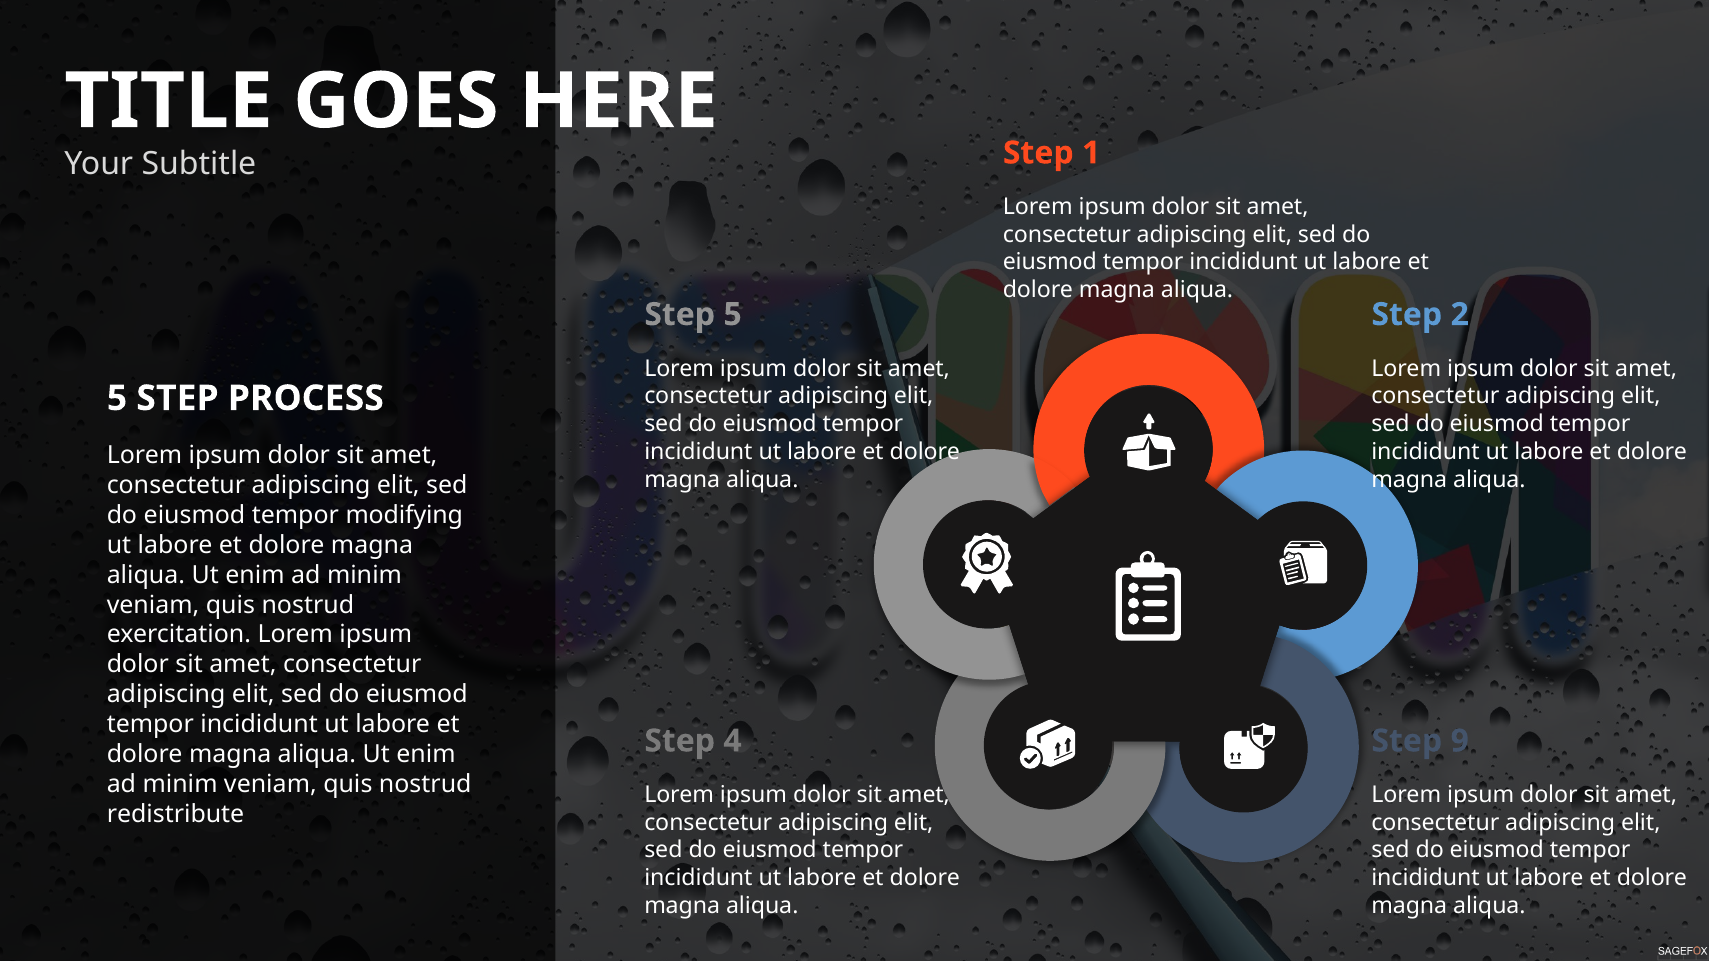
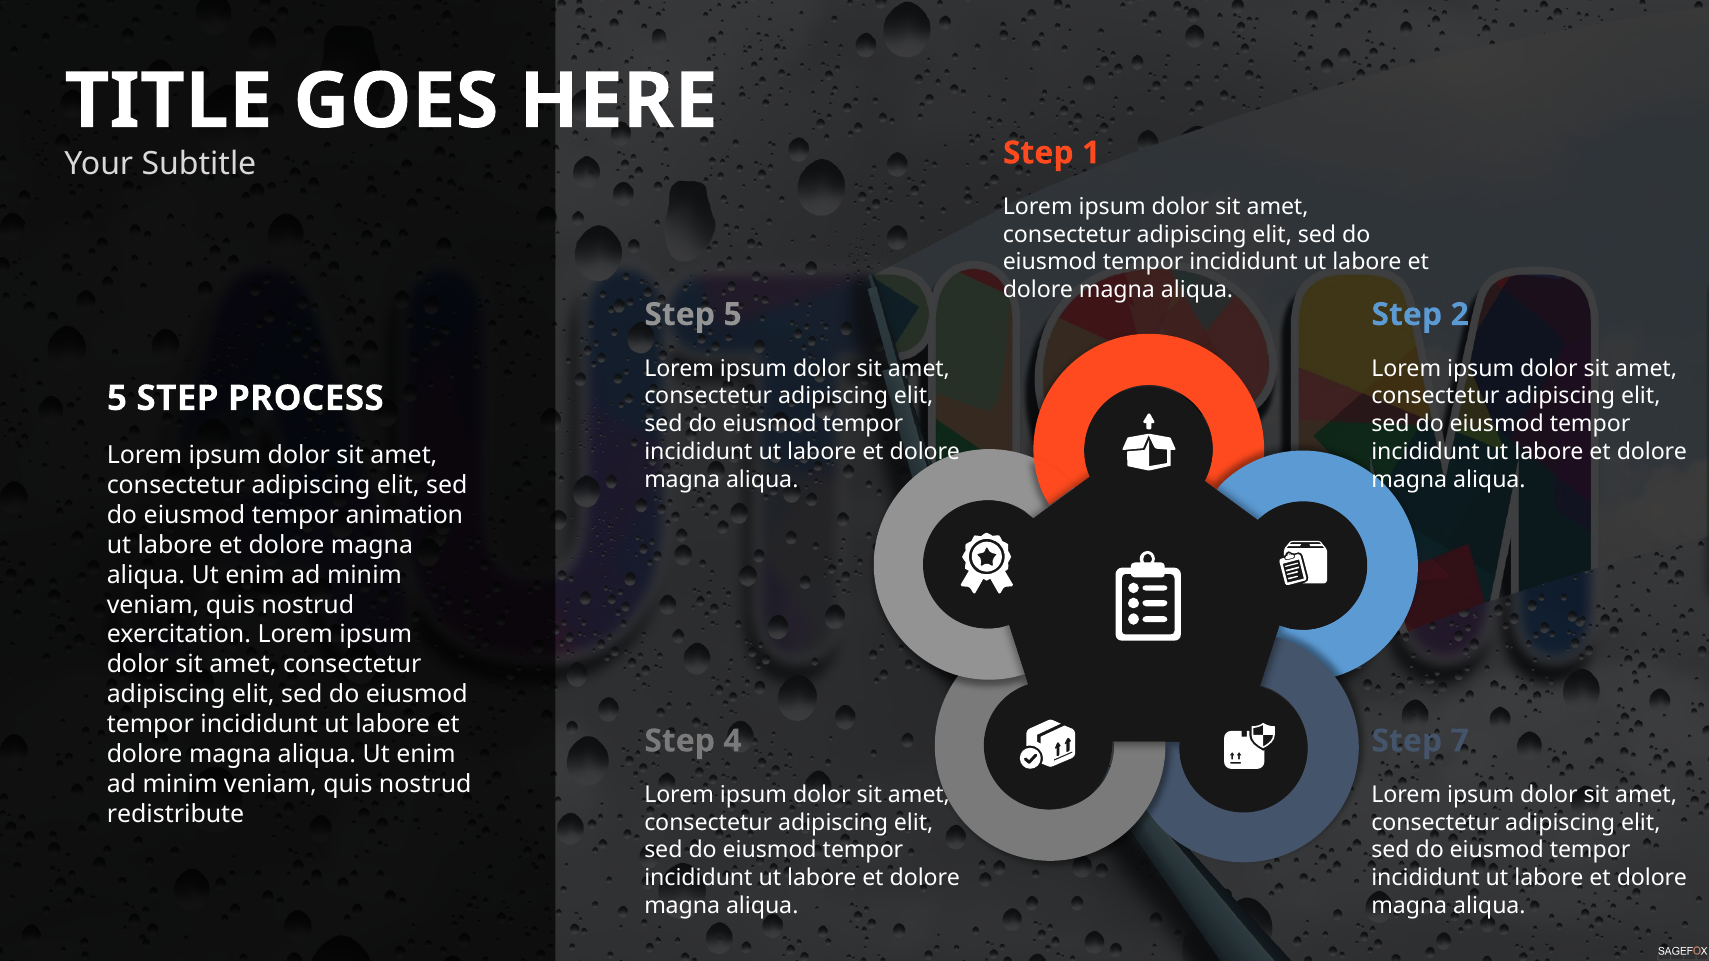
modifying: modifying -> animation (404, 515)
9: 9 -> 7 (1460, 741)
